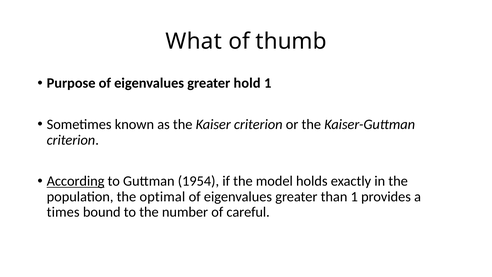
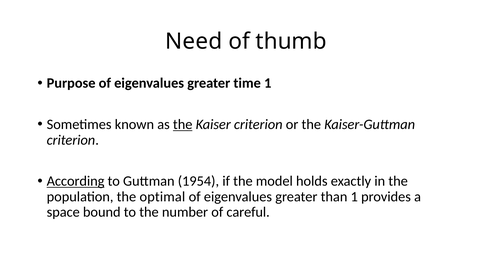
What: What -> Need (194, 41)
hold: hold -> time (247, 83)
the underline: none -> present (183, 124)
times: times -> space (63, 212)
